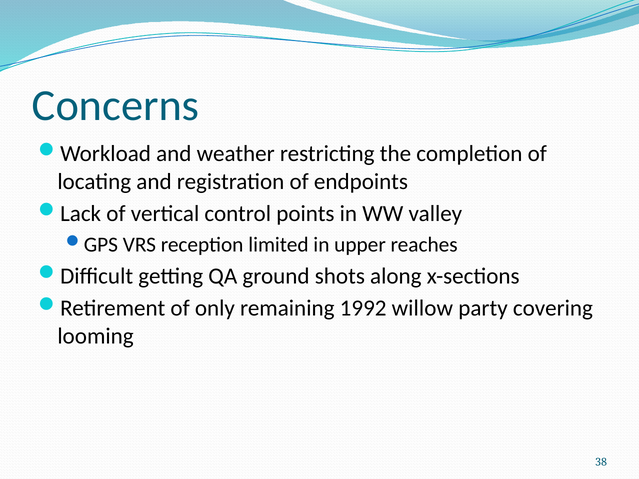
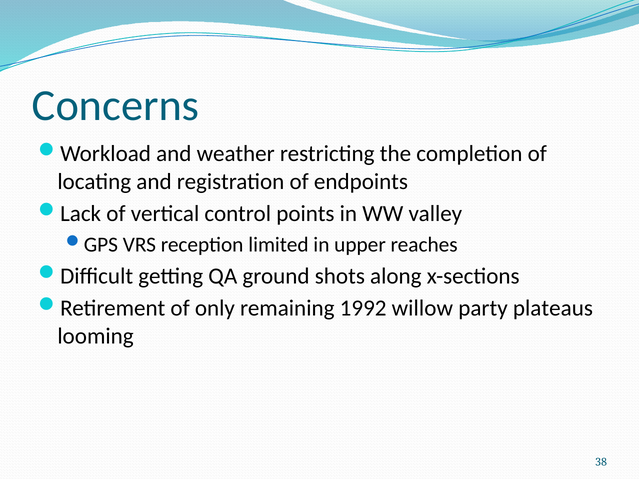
covering: covering -> plateaus (553, 309)
